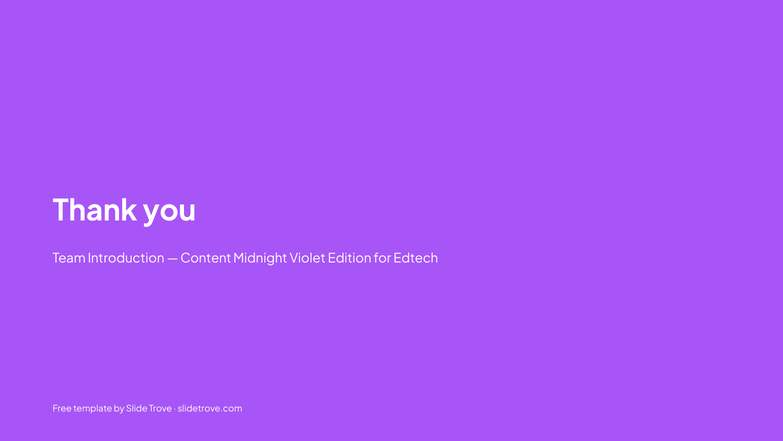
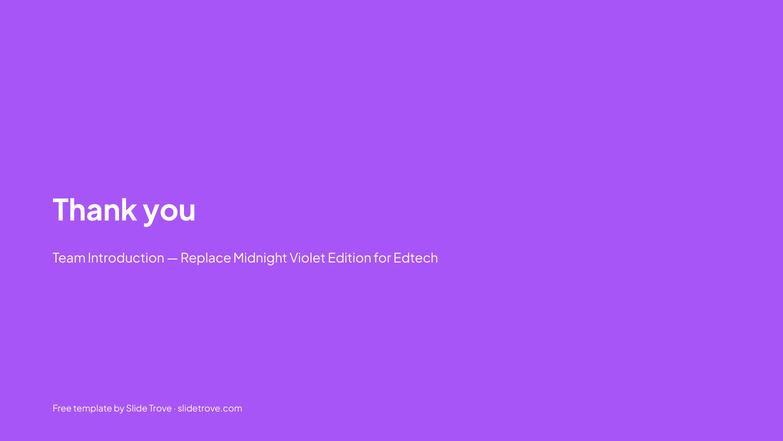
Content: Content -> Replace (206, 258)
